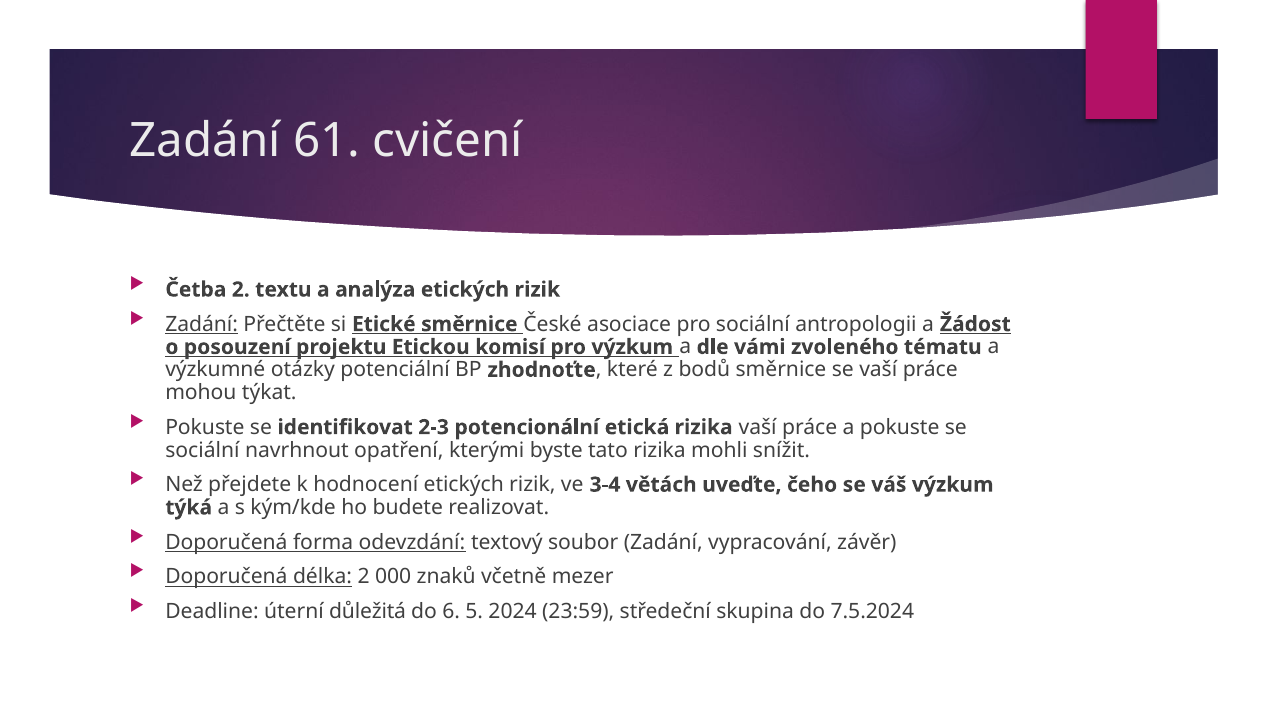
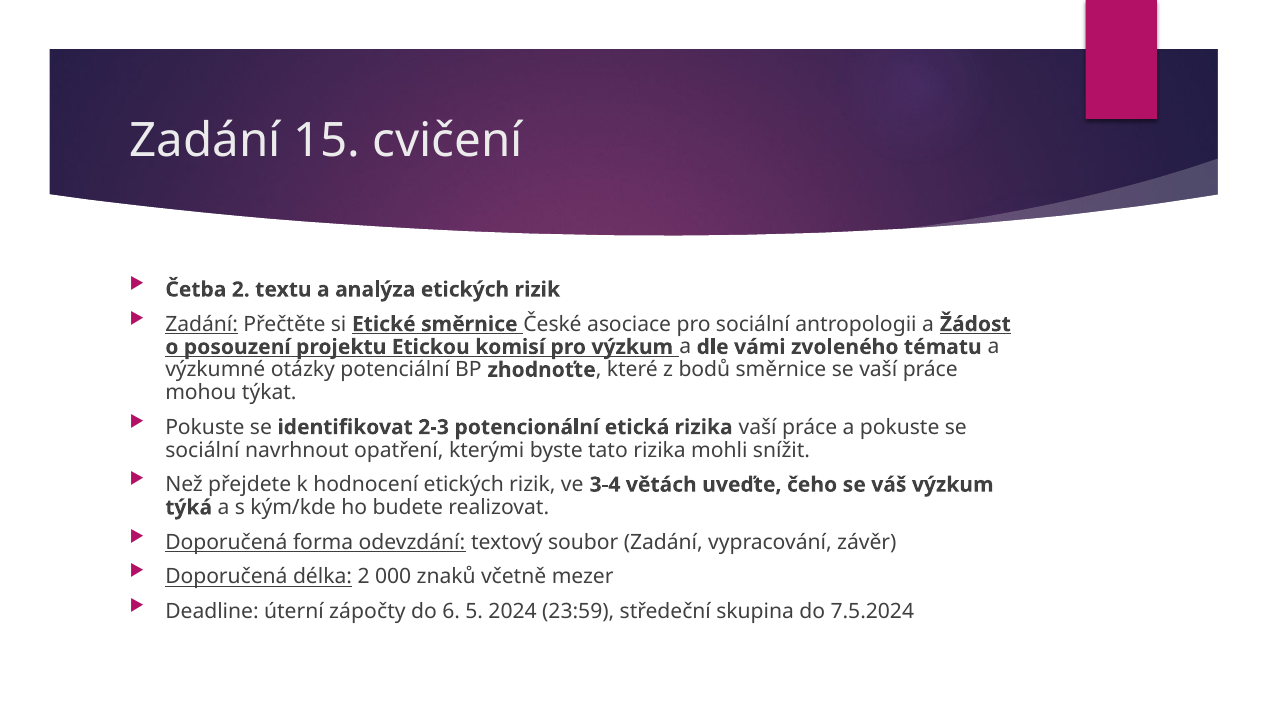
61: 61 -> 15 (327, 141)
důležitá: důležitá -> zápočty (367, 612)
